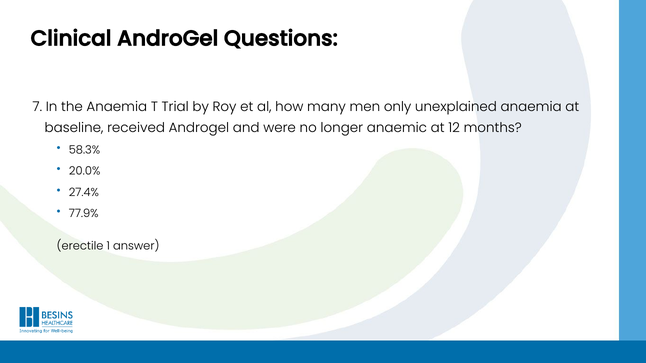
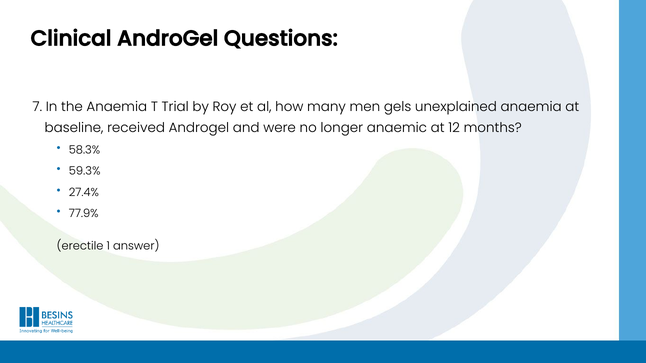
only: only -> gels (398, 107)
20.0%: 20.0% -> 59.3% (85, 171)
